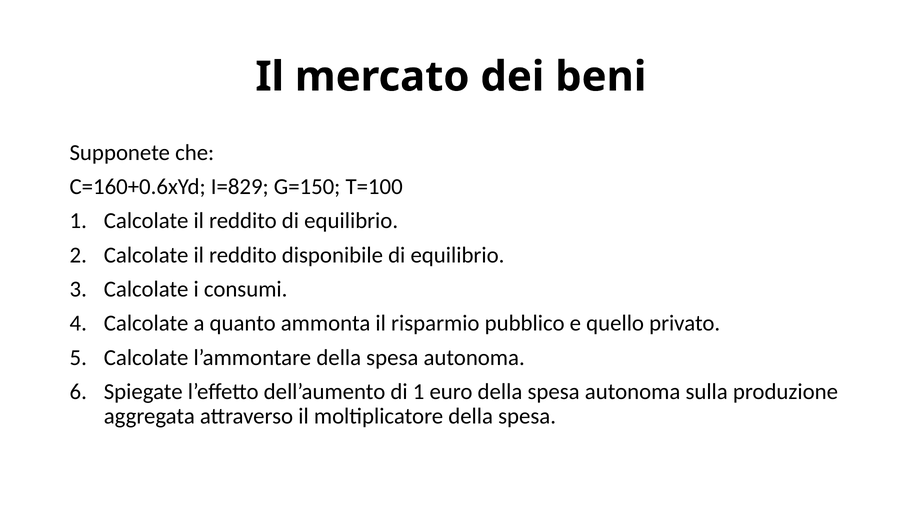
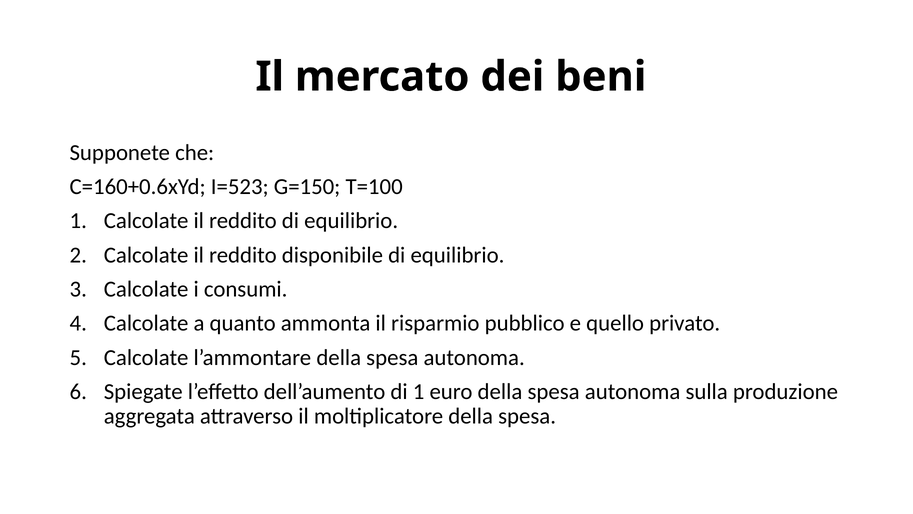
I=829: I=829 -> I=523 (240, 186)
